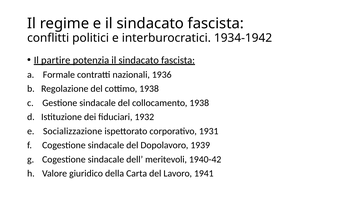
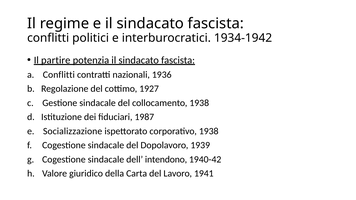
a Formale: Formale -> Conflitti (59, 75)
cottimo 1938: 1938 -> 1927 (149, 89)
1932: 1932 -> 1987 (144, 117)
corporativo 1931: 1931 -> 1938 (209, 131)
meritevoli: meritevoli -> intendono (166, 160)
